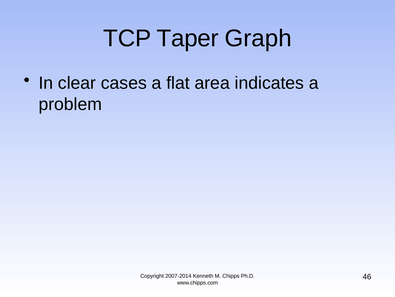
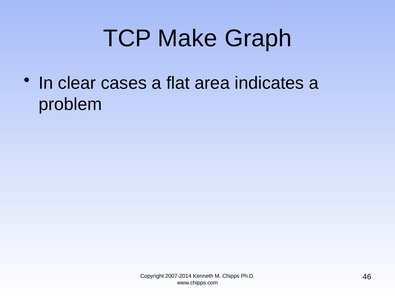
Taper: Taper -> Make (187, 38)
